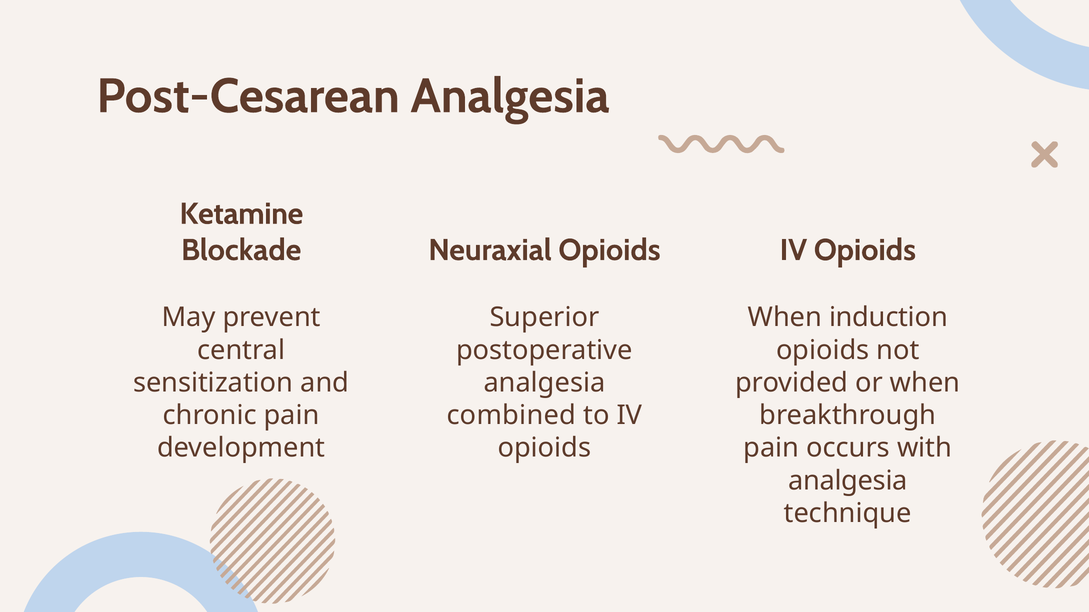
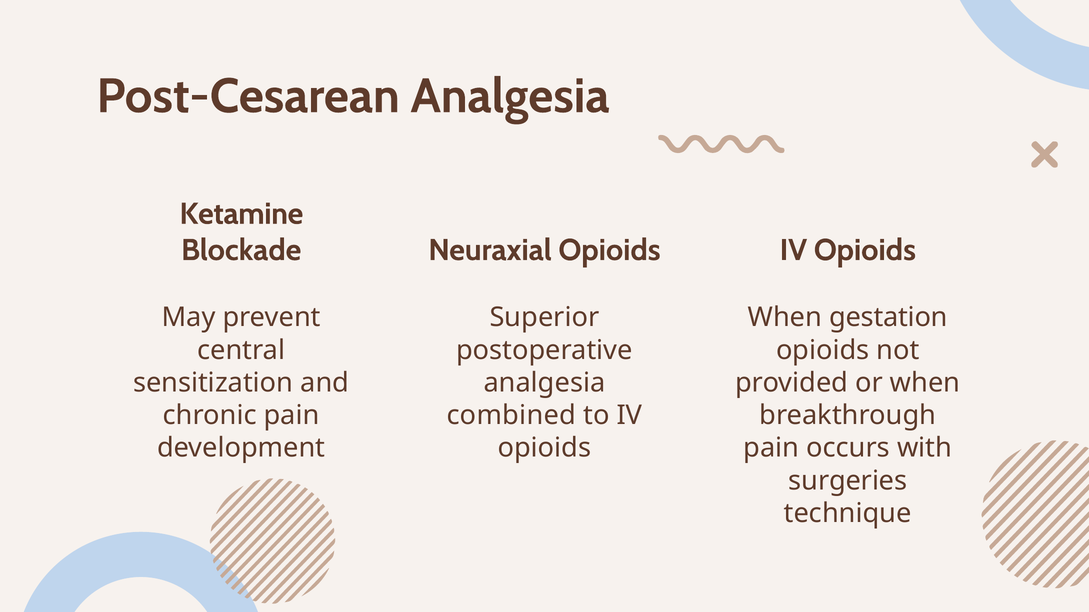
induction: induction -> gestation (888, 318)
analgesia: analgesia -> surgeries (848, 481)
